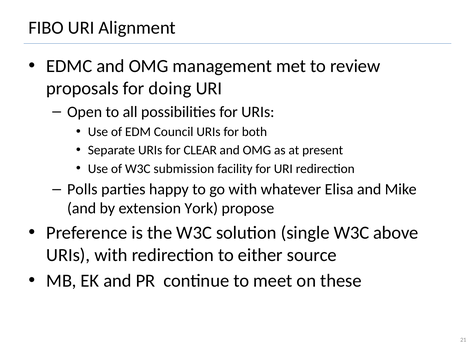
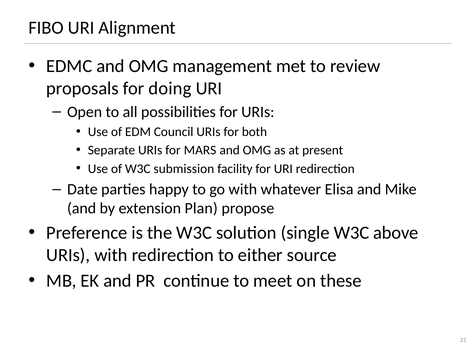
CLEAR: CLEAR -> MARS (200, 150)
Polls: Polls -> Date (82, 190)
York: York -> Plan (201, 209)
